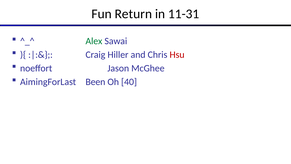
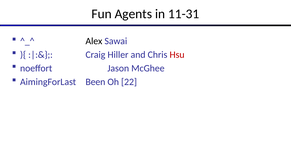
Return: Return -> Agents (133, 14)
Alex colour: green -> black (94, 41)
40: 40 -> 22 (129, 82)
